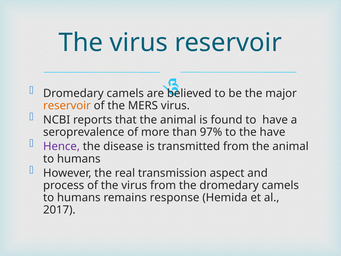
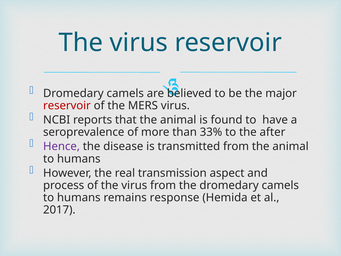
reservoir colour: orange -> red (67, 105)
97%: 97% -> 33% (211, 132)
the have: have -> after (273, 132)
